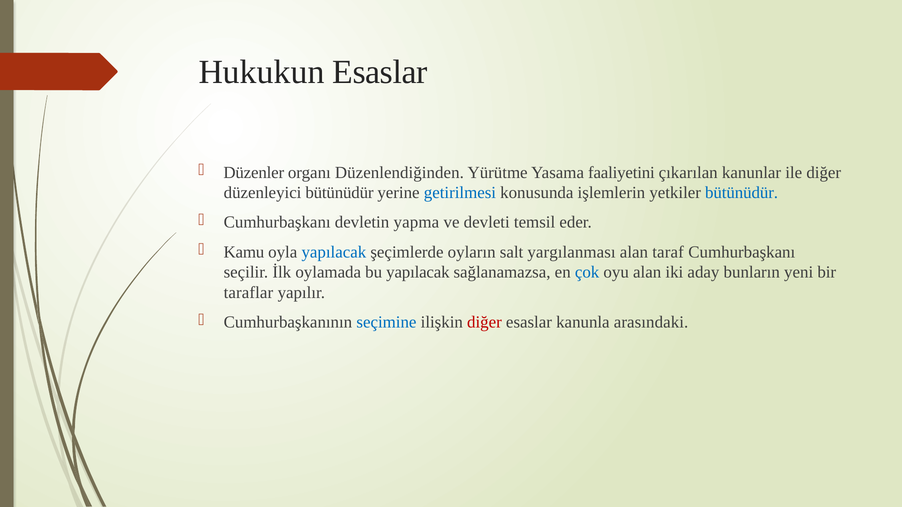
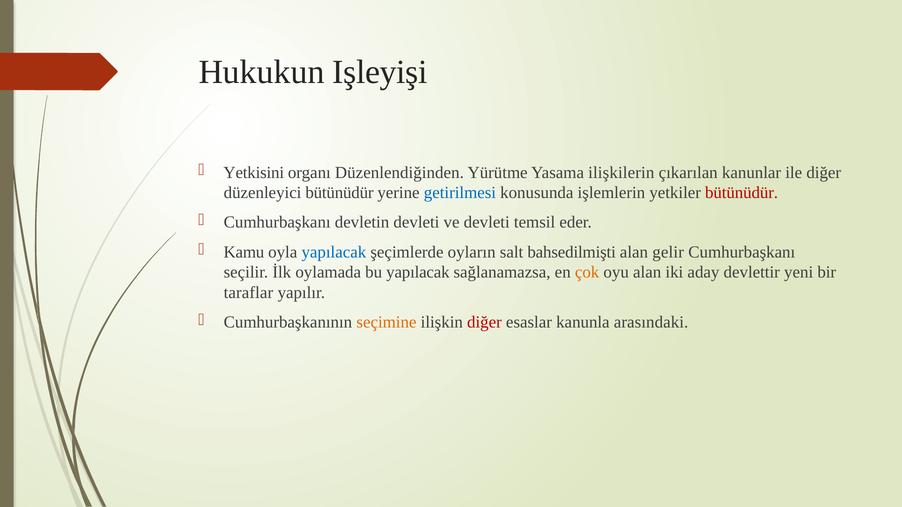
Hukukun Esaslar: Esaslar -> Işleyişi (380, 72)
Düzenler: Düzenler -> Yetkisini (254, 173)
faaliyetini: faaliyetini -> ilişkilerin (621, 173)
bütünüdür colour: blue -> red (742, 193)
devletin yapma: yapma -> devleti (416, 223)
yargılanması: yargılanması -> bahsedilmişti (572, 252)
taraf: taraf -> gelir (668, 252)
çok colour: blue -> orange (587, 273)
bunların: bunların -> devlettir (752, 273)
seçimine colour: blue -> orange (386, 323)
